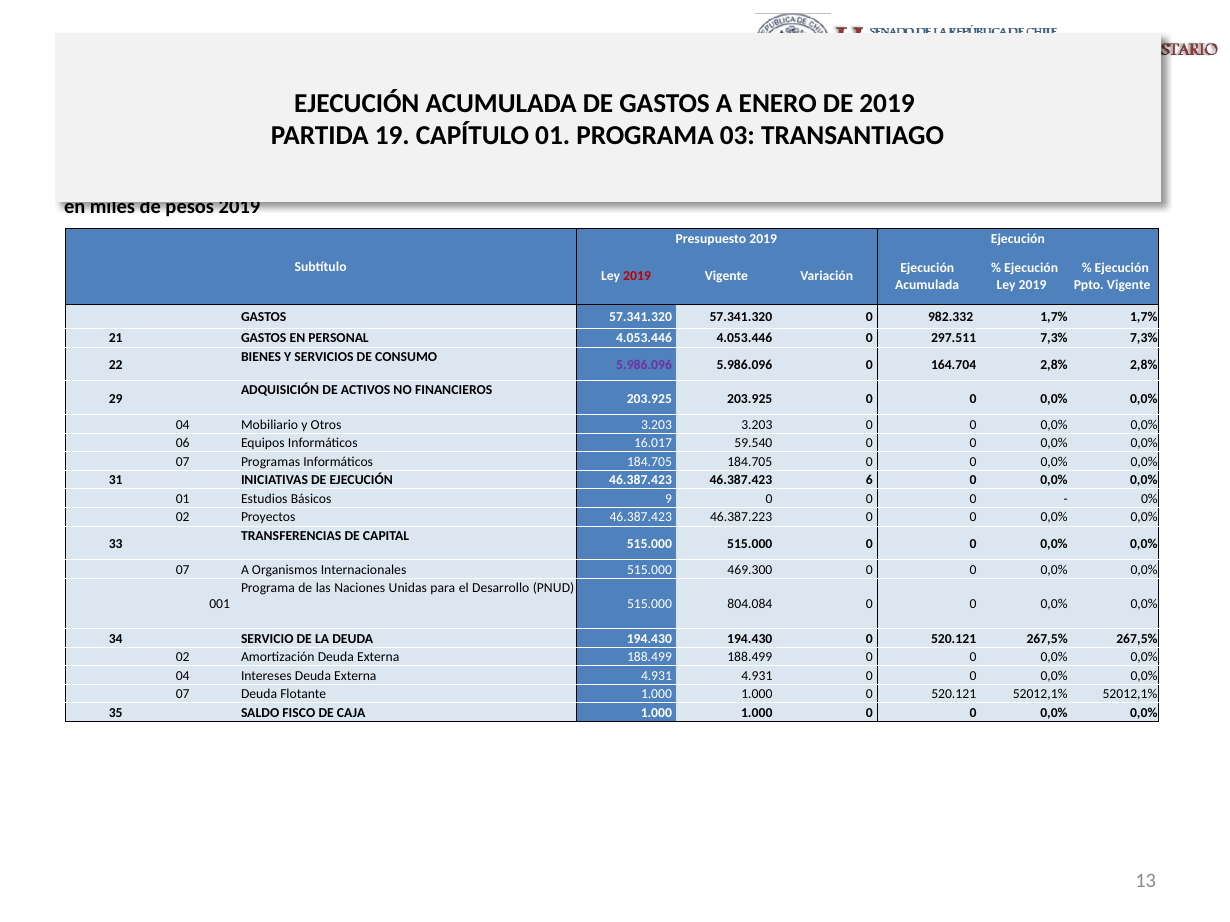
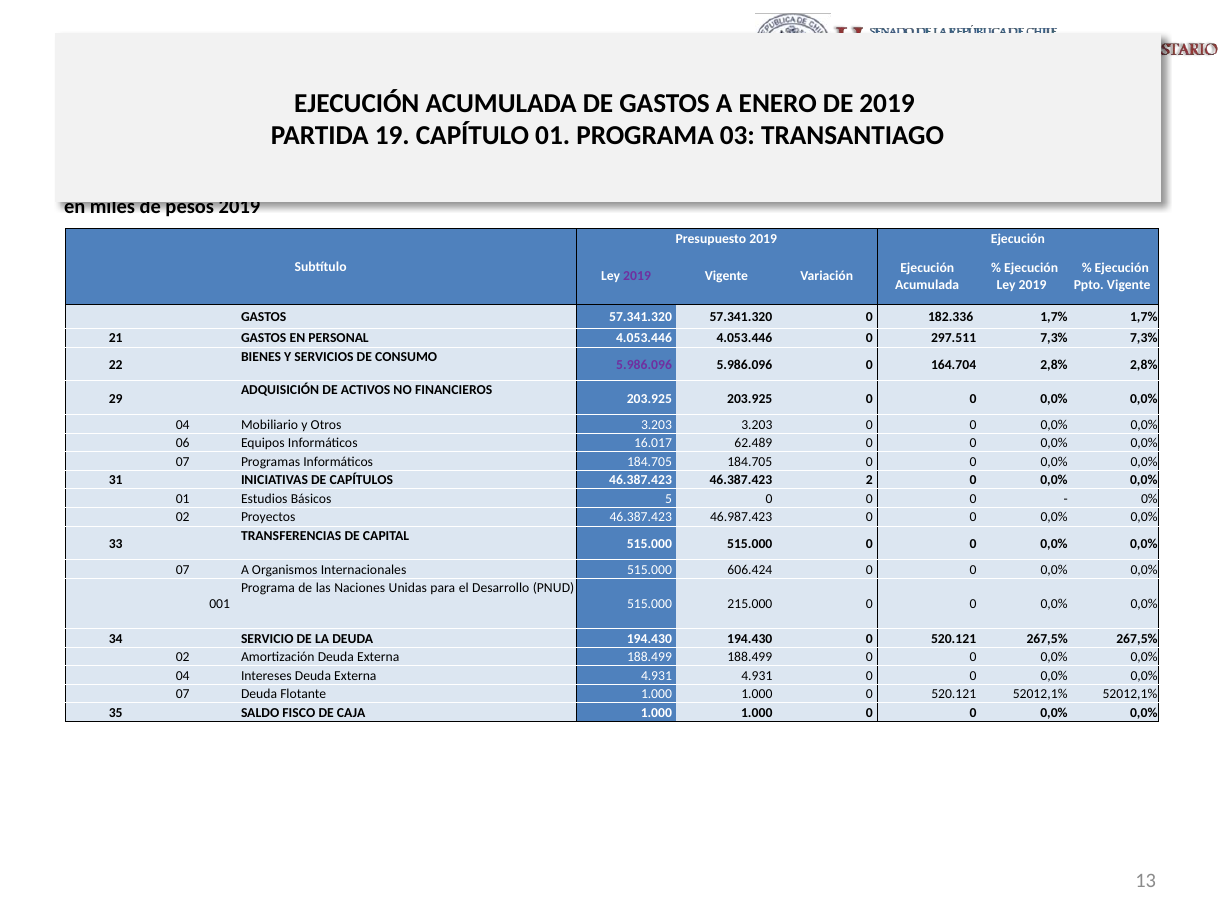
2019 colour: red -> purple (637, 277)
982.332: 982.332 -> 182.336 (951, 317)
59.540: 59.540 -> 62.489 (753, 443)
INICIATIVAS DE EJECUCIÓN: EJECUCIÓN -> CAPÍTULOS (361, 481)
6: 6 -> 2 (869, 481)
9: 9 -> 5 (669, 499)
46.387.223: 46.387.223 -> 46.987.423 (741, 518)
469.300: 469.300 -> 606.424 (750, 570)
804.084: 804.084 -> 215.000 (750, 605)
